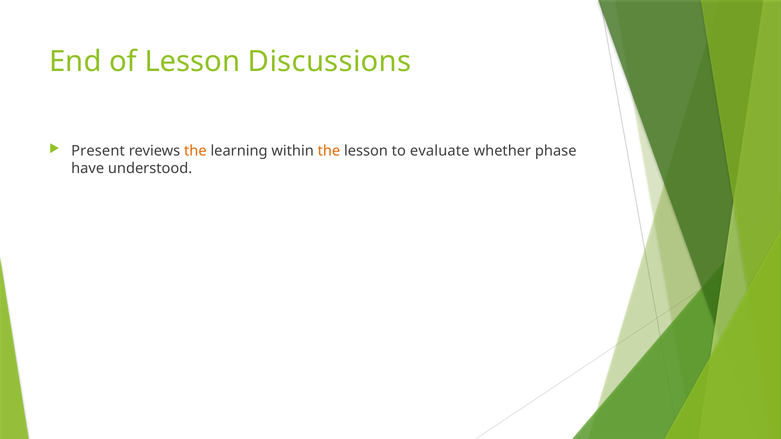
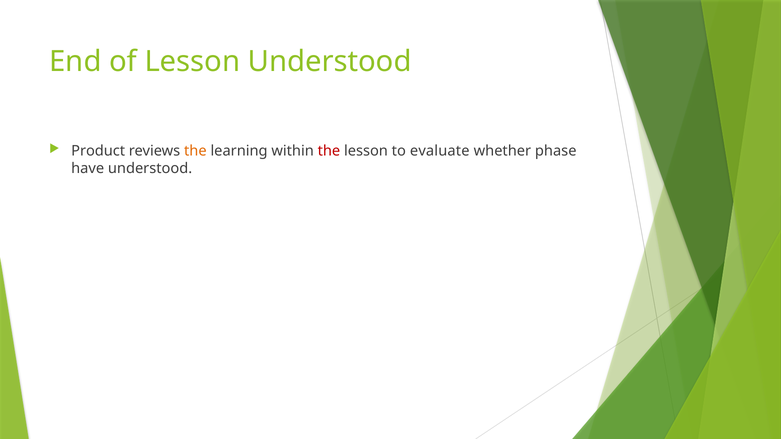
Lesson Discussions: Discussions -> Understood (330, 62)
Present: Present -> Product (98, 151)
the colour: orange -> red (329, 151)
